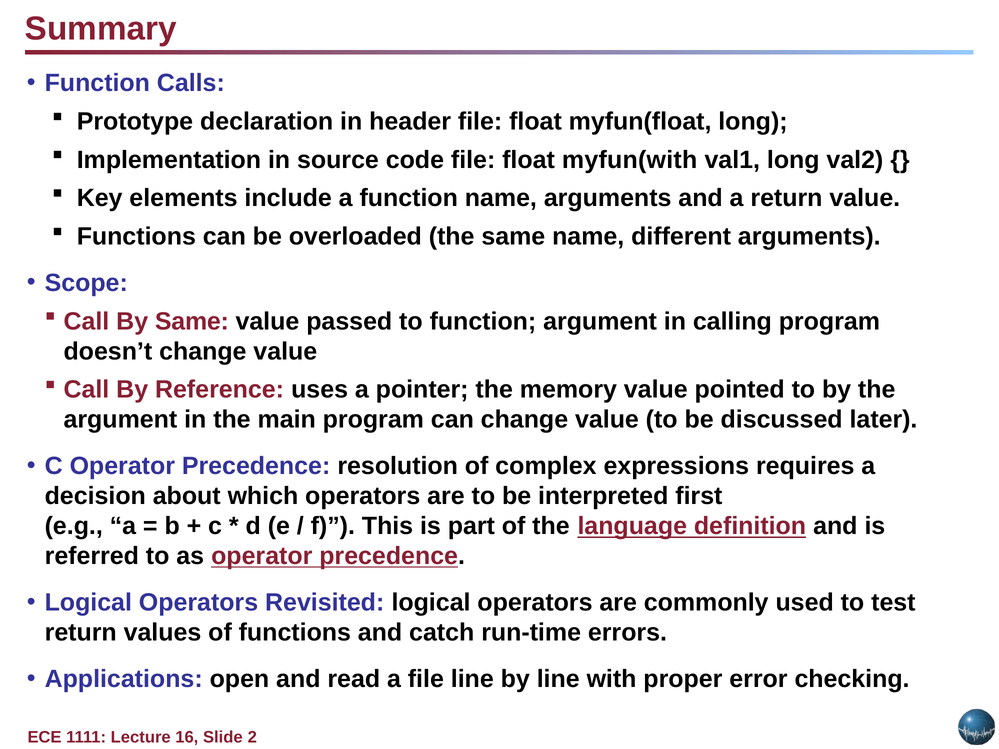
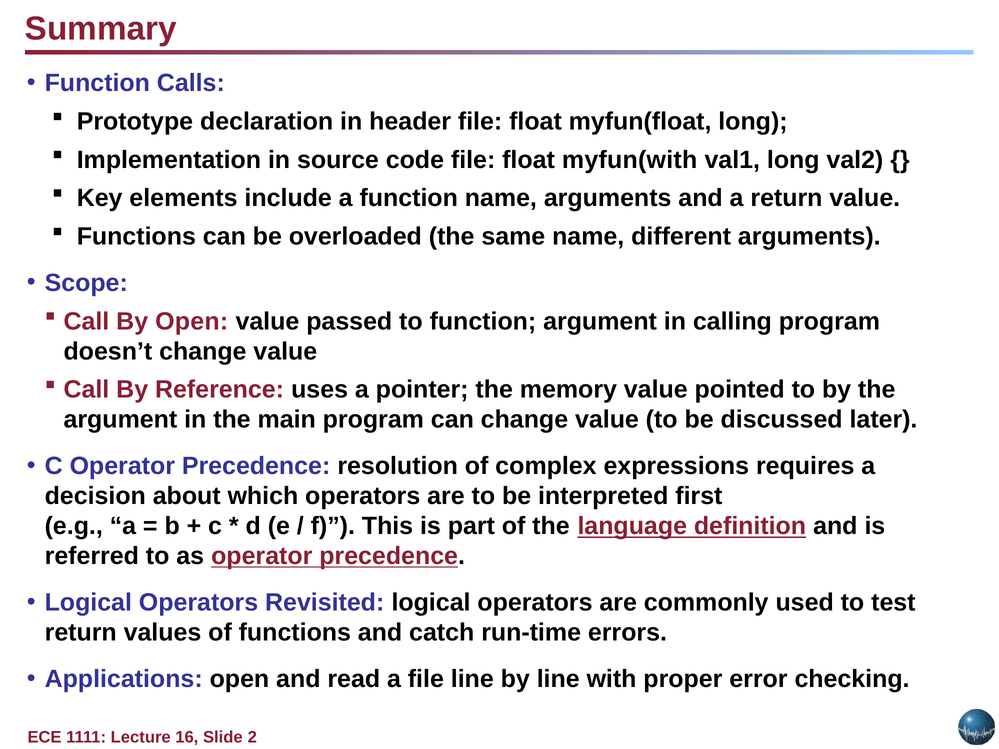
By Same: Same -> Open (192, 321)
